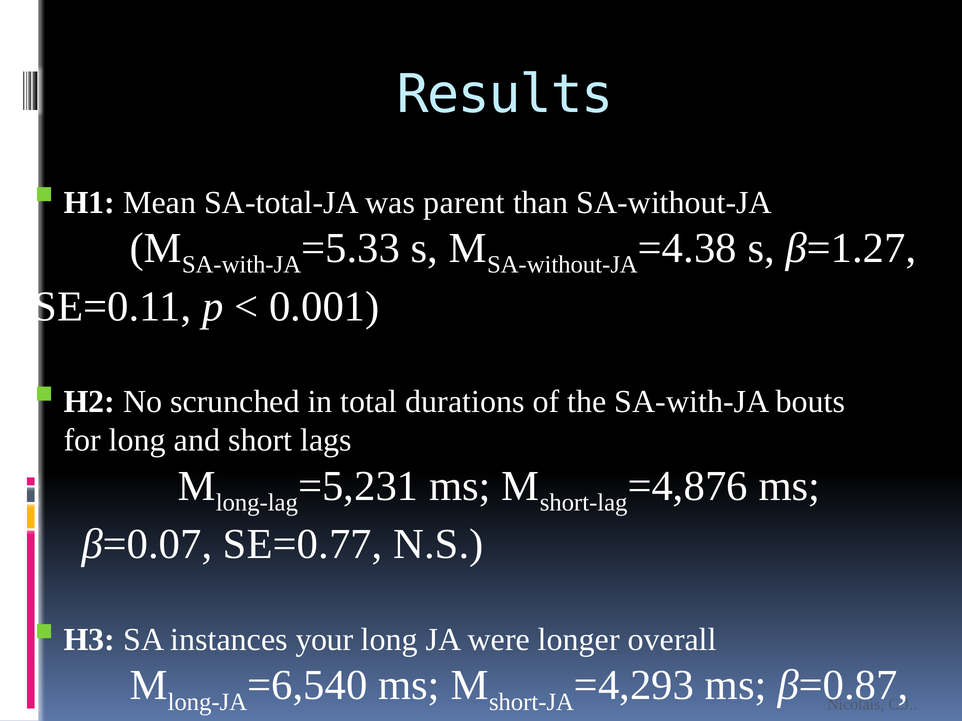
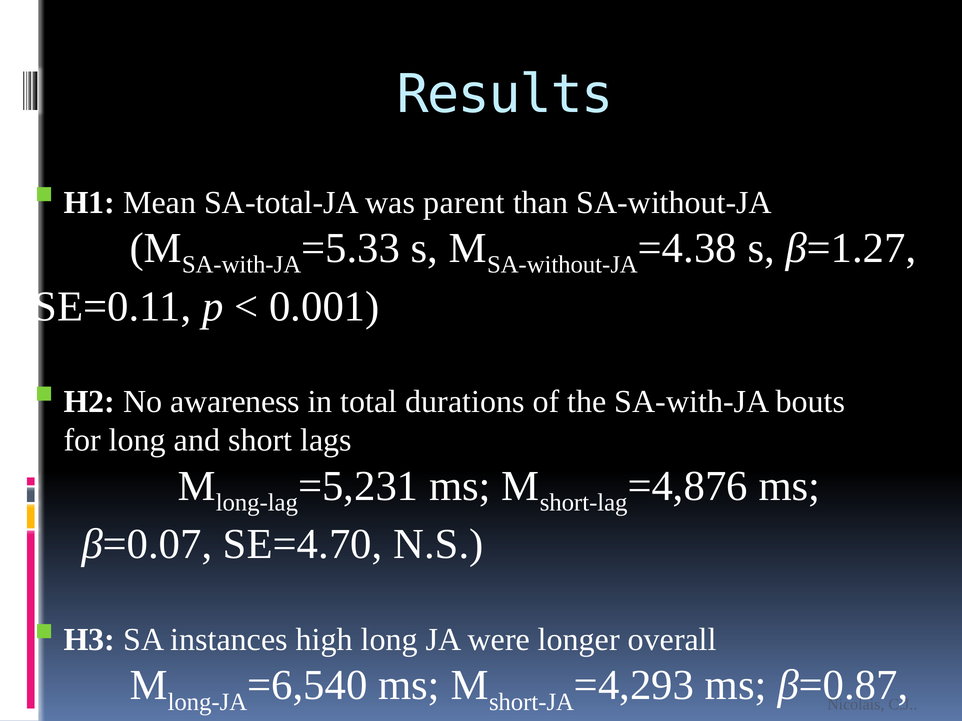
scrunched: scrunched -> awareness (235, 402)
SE=0.77: SE=0.77 -> SE=4.70 (303, 545)
your: your -> high (324, 640)
